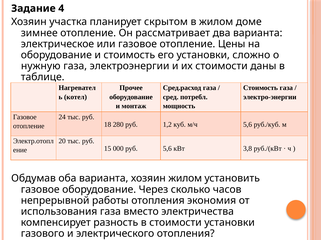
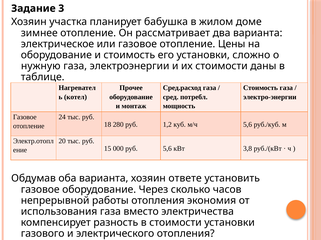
4: 4 -> 3 (61, 8)
скрытом: скрытом -> бабушка (166, 22)
хозяин жилом: жилом -> ответе (185, 179)
